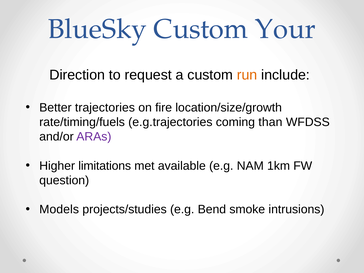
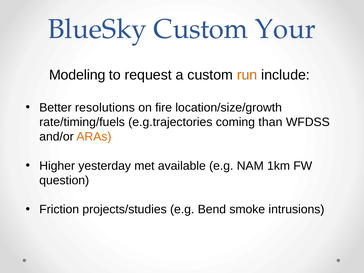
Direction: Direction -> Modeling (77, 75)
trajectories: trajectories -> resolutions (105, 108)
ARAs colour: purple -> orange (94, 137)
limitations: limitations -> yesterday (105, 166)
Models: Models -> Friction (59, 209)
